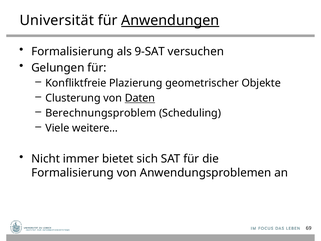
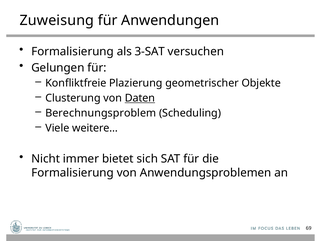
Universität: Universität -> Zuweisung (57, 20)
Anwendungen underline: present -> none (170, 20)
9-SAT: 9-SAT -> 3-SAT (150, 51)
